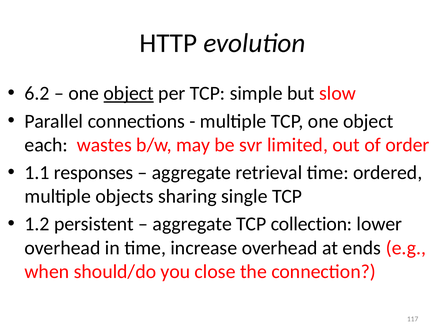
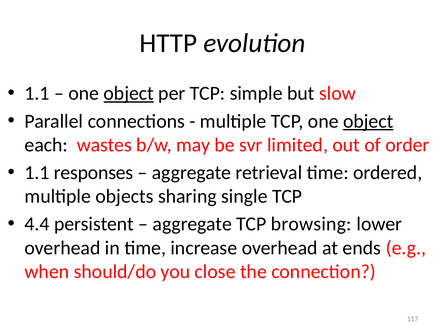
6.2: 6.2 -> 1.1 (37, 93)
object underline: none -> present (368, 121)
1.2: 1.2 -> 4.4 (37, 224)
collection: collection -> browsing (311, 224)
